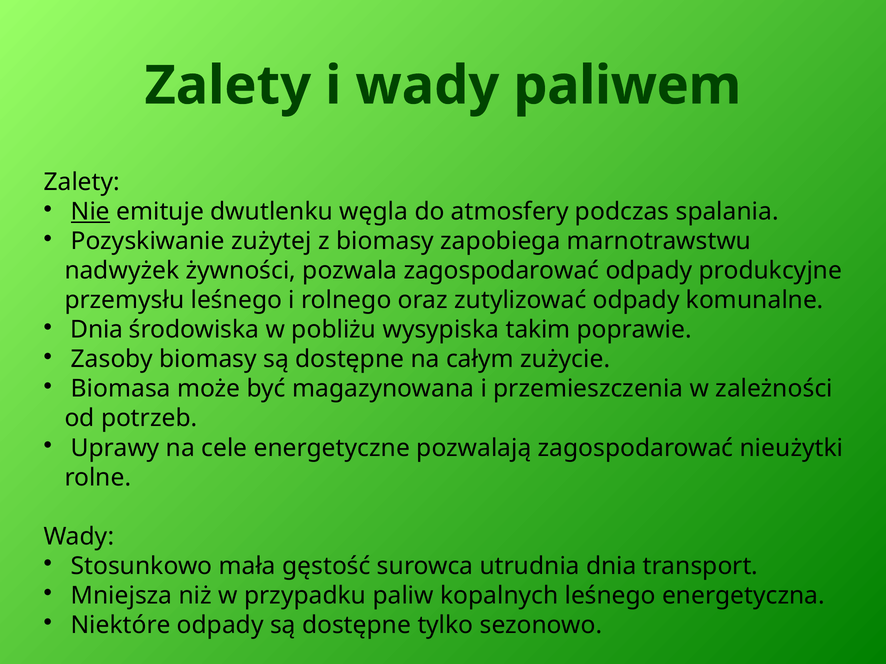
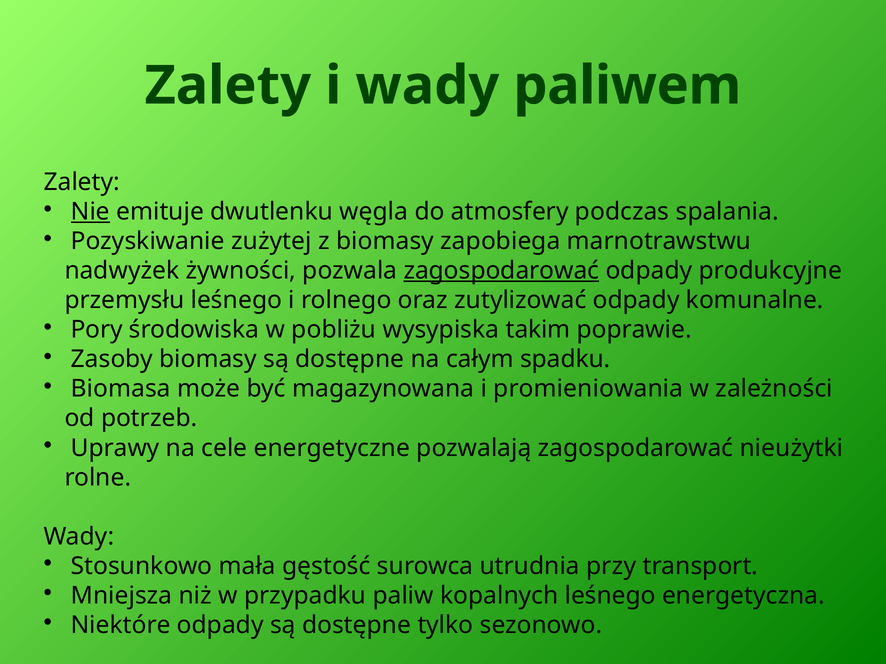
zagospodarować underline: none -> present (501, 271)
Dnia: Dnia -> Pory (97, 330)
zużycie: zużycie -> spadku (565, 360)
przemieszczenia: przemieszczenia -> promieniowania (588, 389)
utrudnia dnia: dnia -> przy (611, 566)
